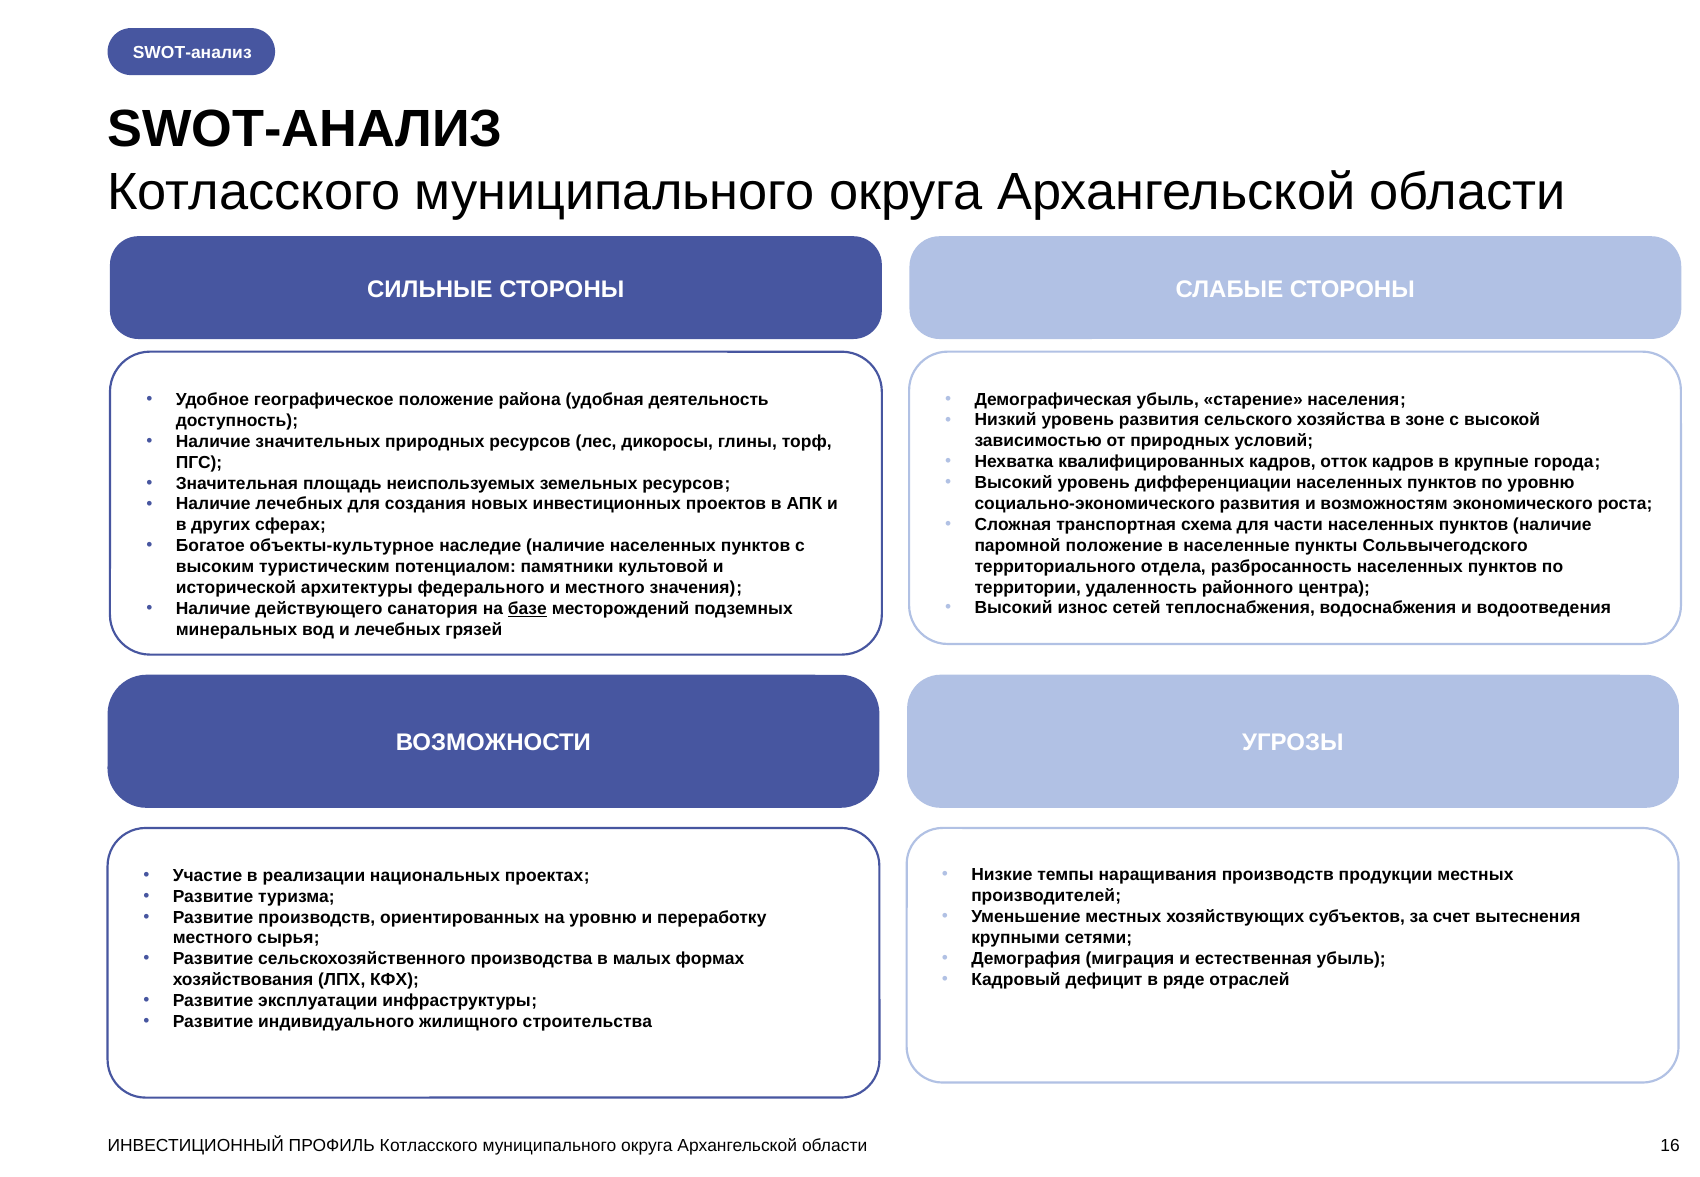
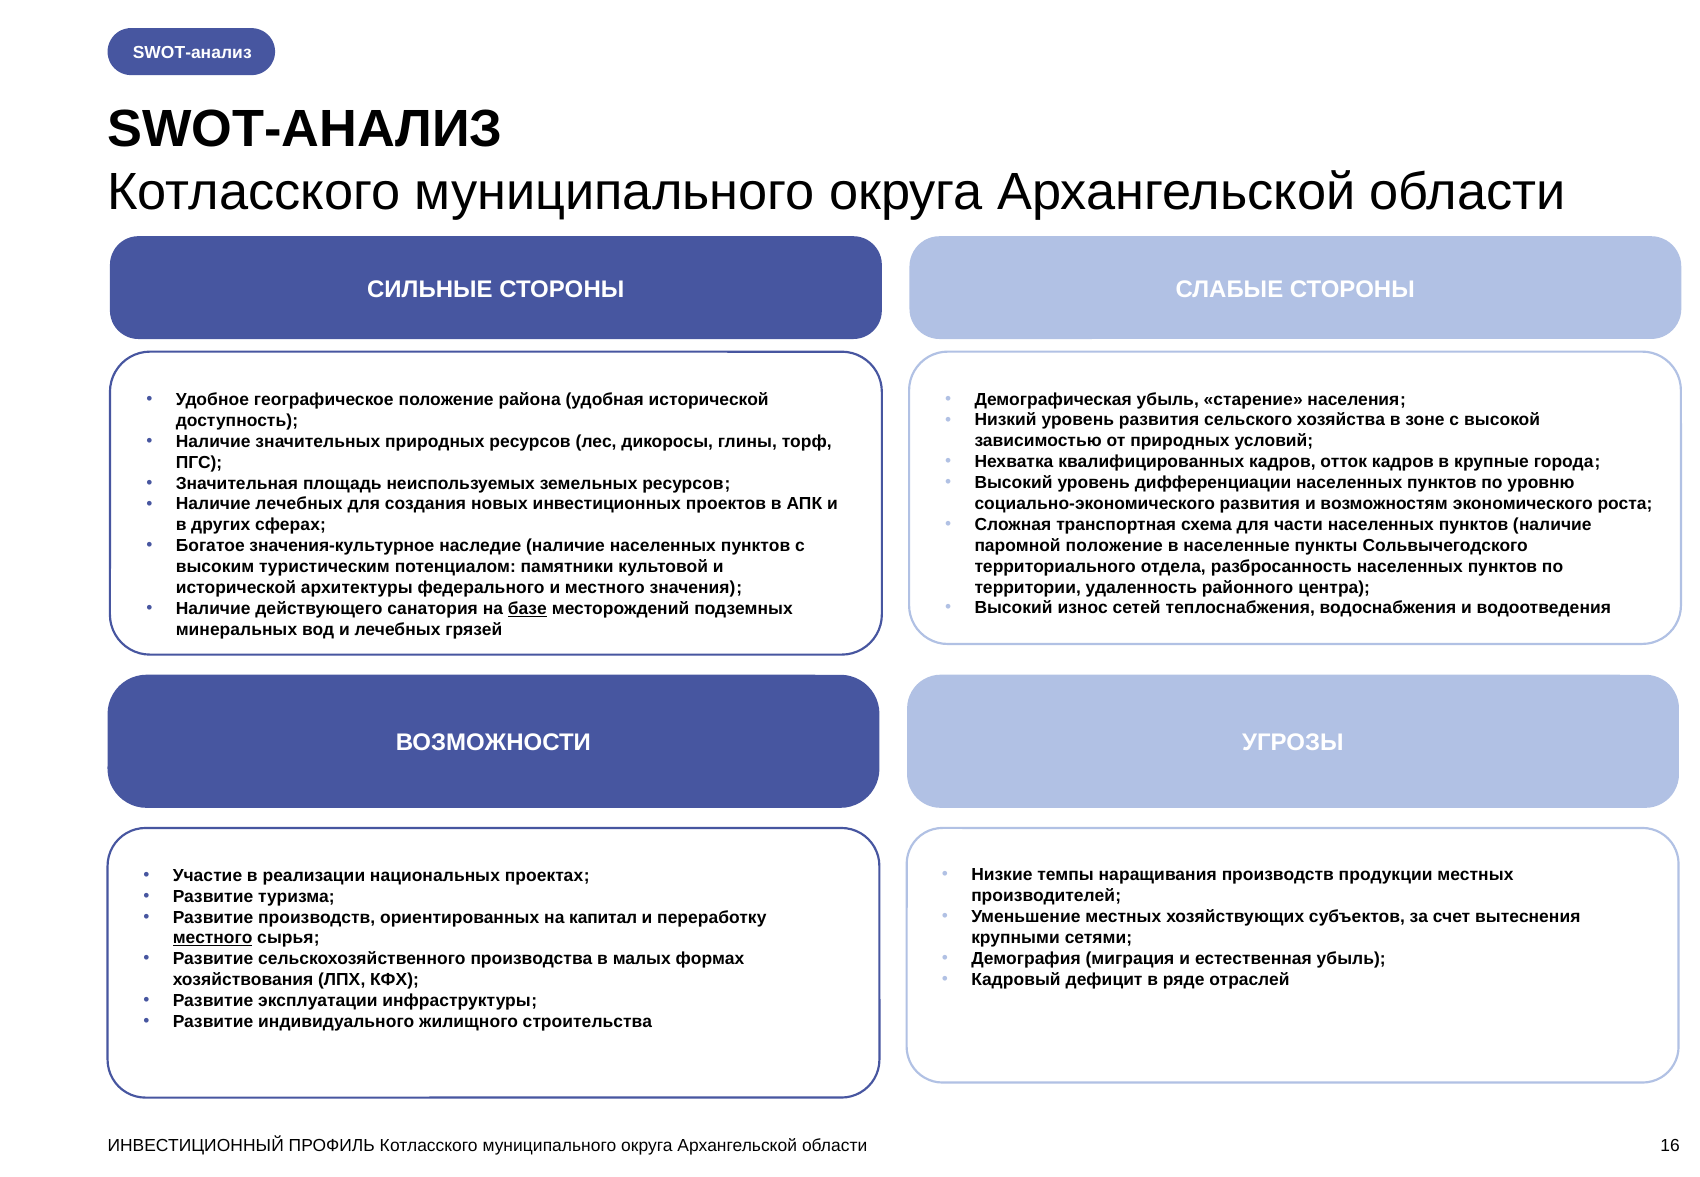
удобная деятельность: деятельность -> исторической (709, 400)
объекты-культурное: объекты-культурное -> значения-культурное (342, 546)
на уровню: уровню -> капитал (603, 917)
местного underline: none -> present (213, 938)
